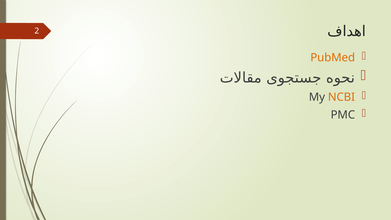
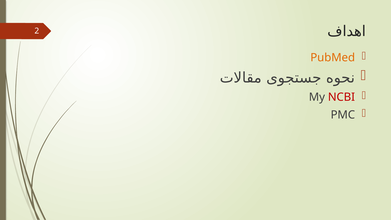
NCBI colour: orange -> red (341, 97)
